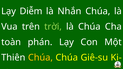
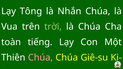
Diễm: Diễm -> Tông (31, 11)
phán: phán -> tiếng (40, 42)
Chúa colour: yellow -> pink (40, 58)
